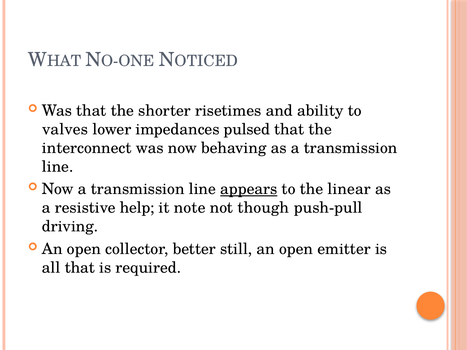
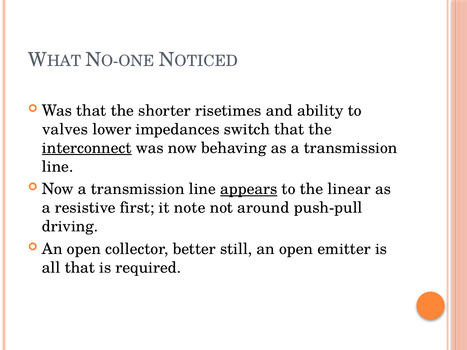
pulsed: pulsed -> switch (247, 129)
interconnect underline: none -> present (87, 148)
help: help -> first (137, 208)
though: though -> around (263, 208)
